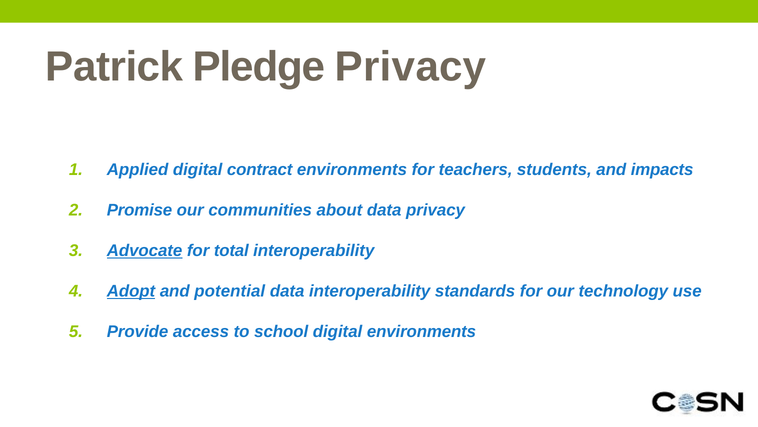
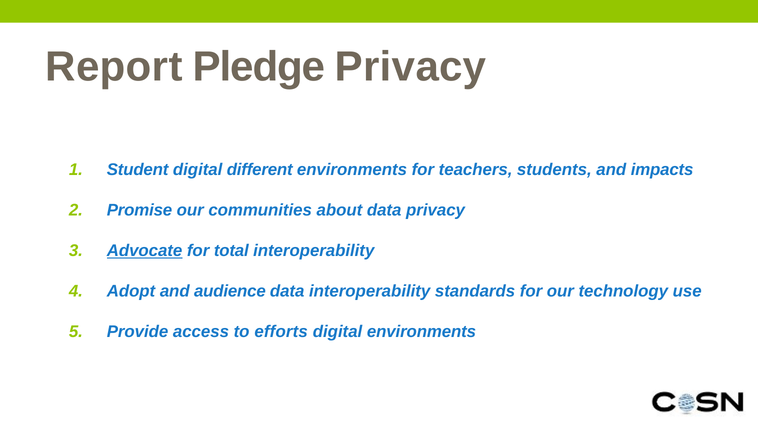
Patrick: Patrick -> Report (114, 67)
Applied: Applied -> Student (138, 170)
contract: contract -> different (260, 170)
Adopt underline: present -> none (131, 291)
potential: potential -> audience (230, 291)
school: school -> efforts (281, 331)
